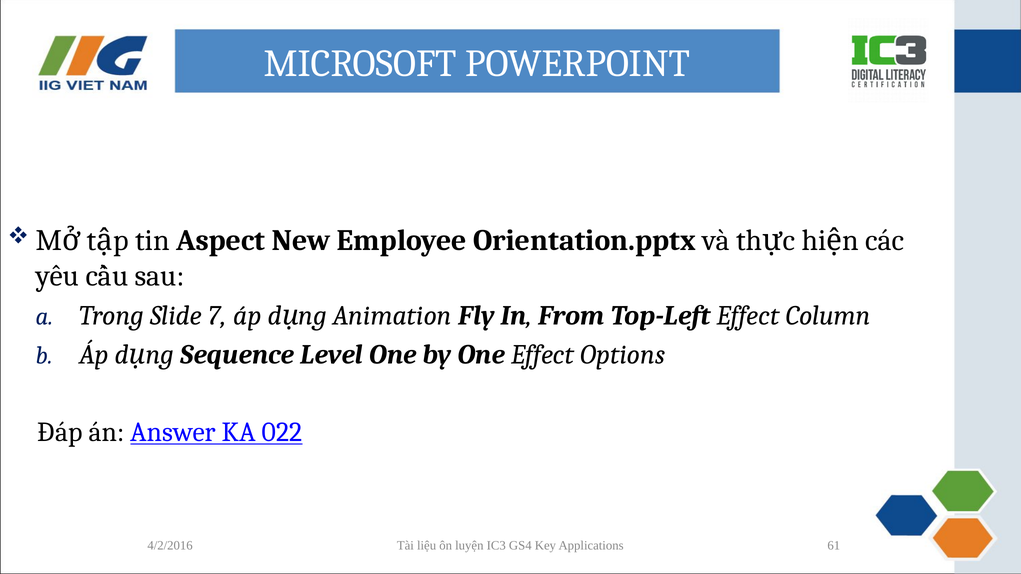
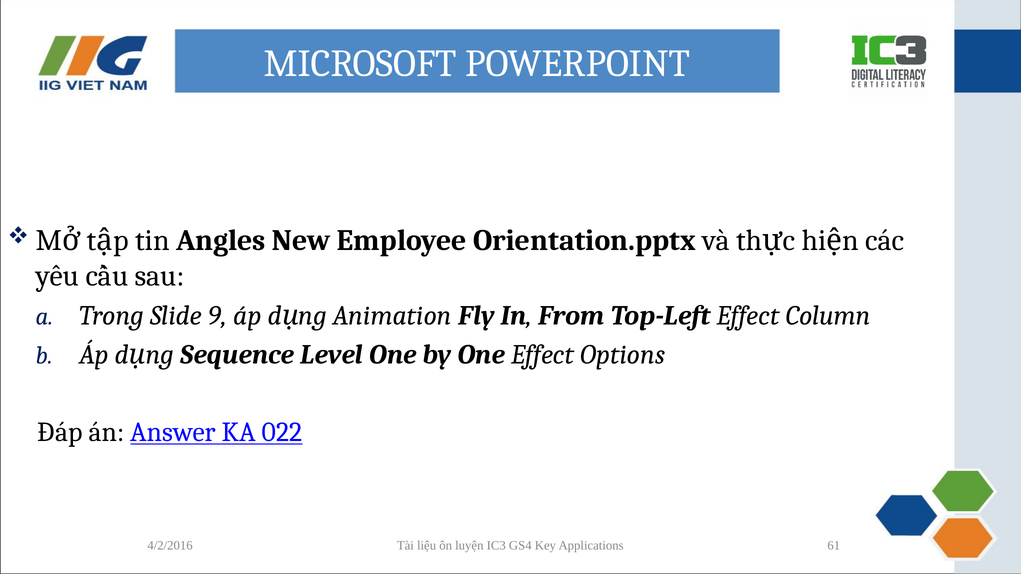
Aspect: Aspect -> Angles (221, 240)
7: 7 -> 9 (218, 316)
